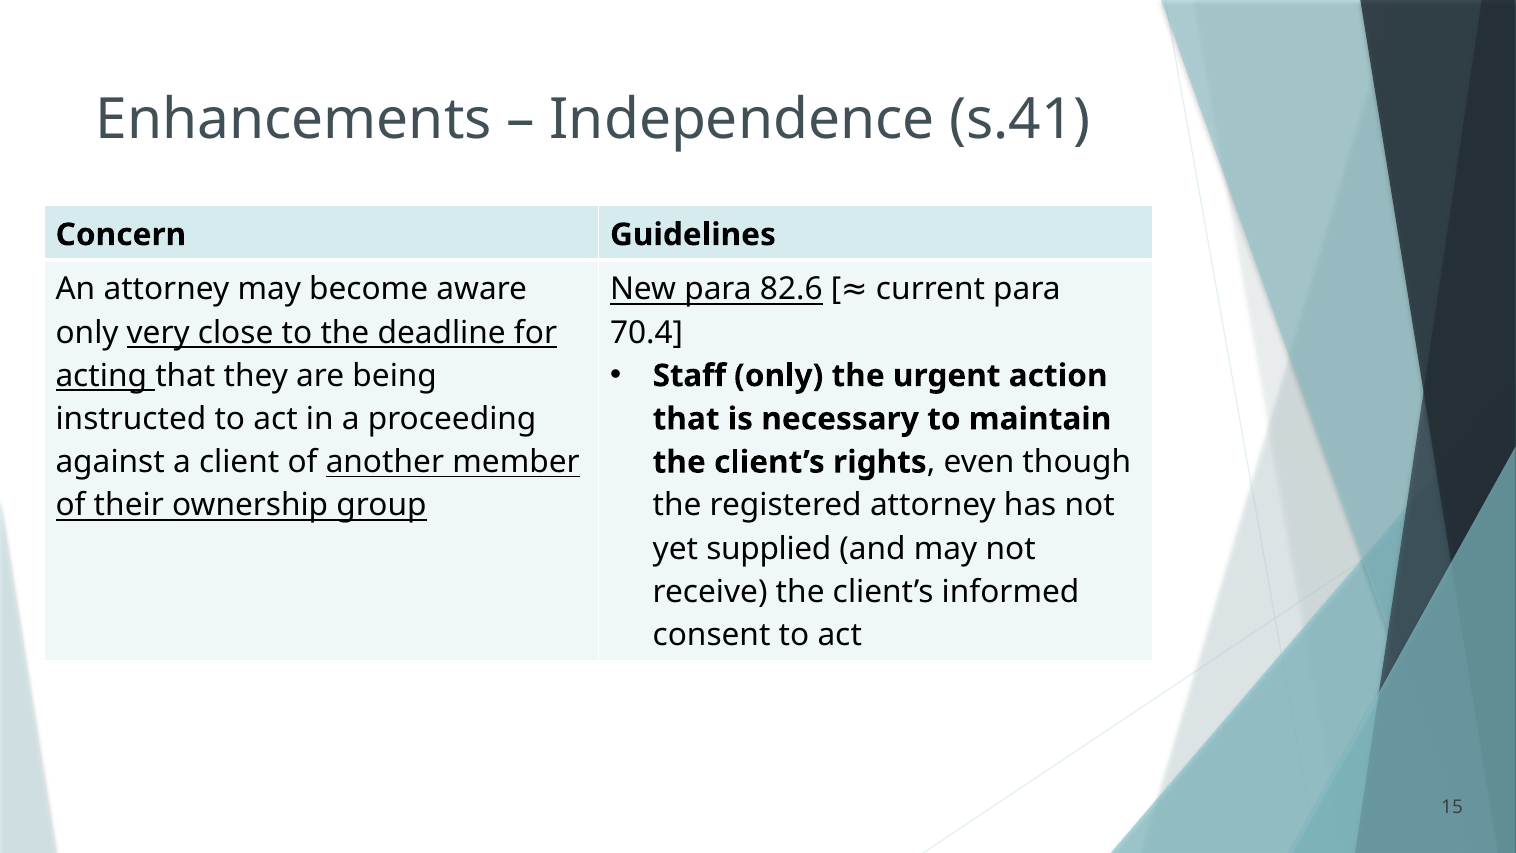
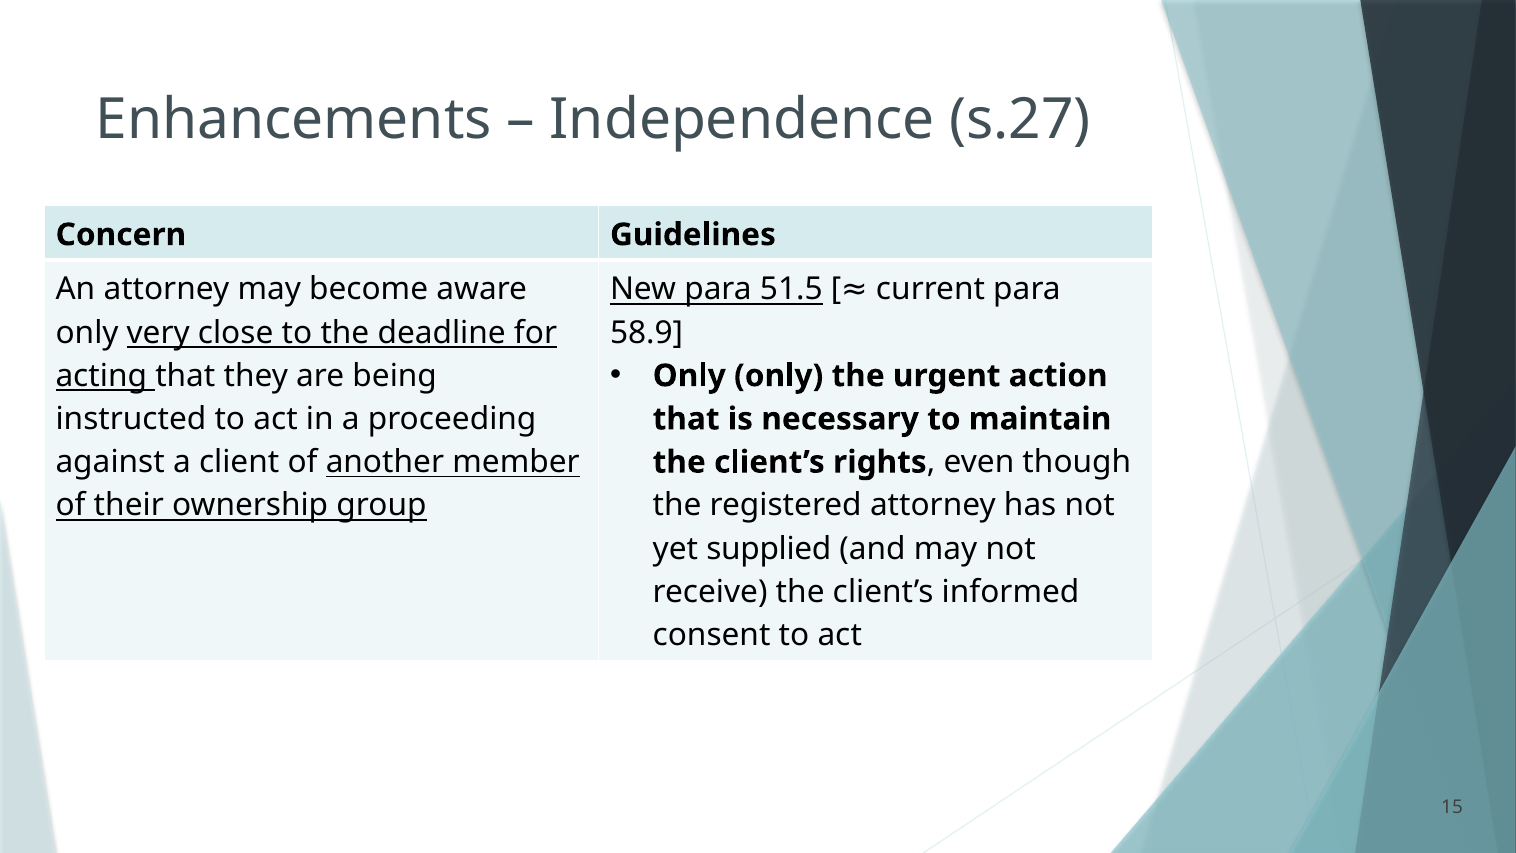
s.41: s.41 -> s.27 (1020, 120)
82.6: 82.6 -> 51.5 (791, 289)
70.4: 70.4 -> 58.9 (647, 333)
Staff: Staff -> Only (689, 376)
